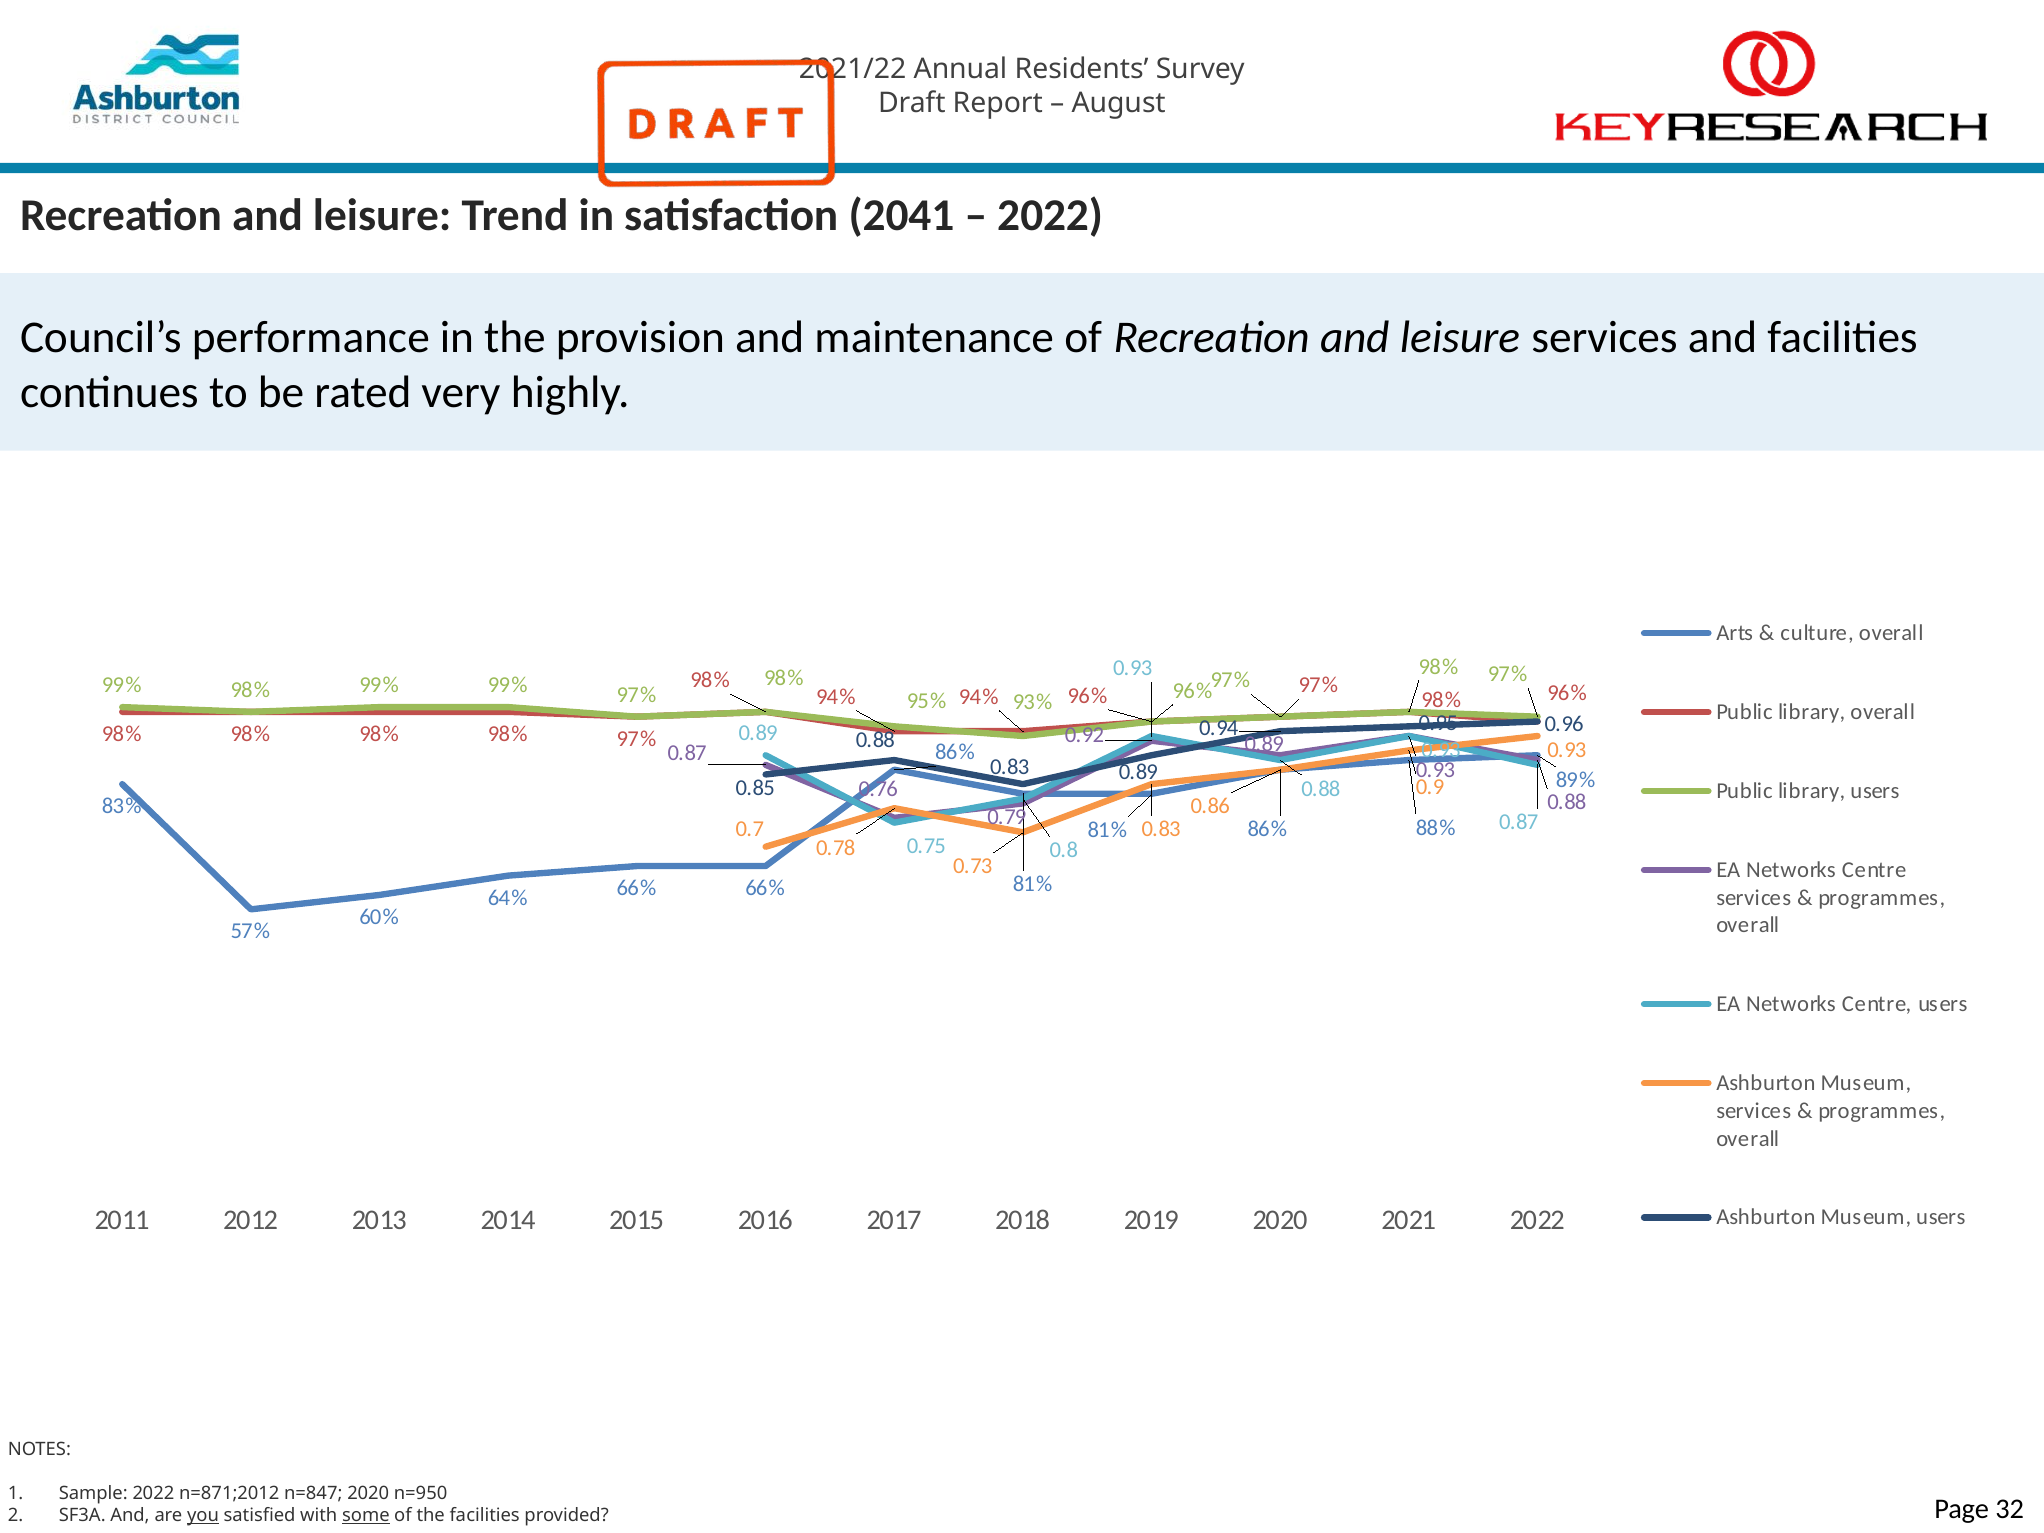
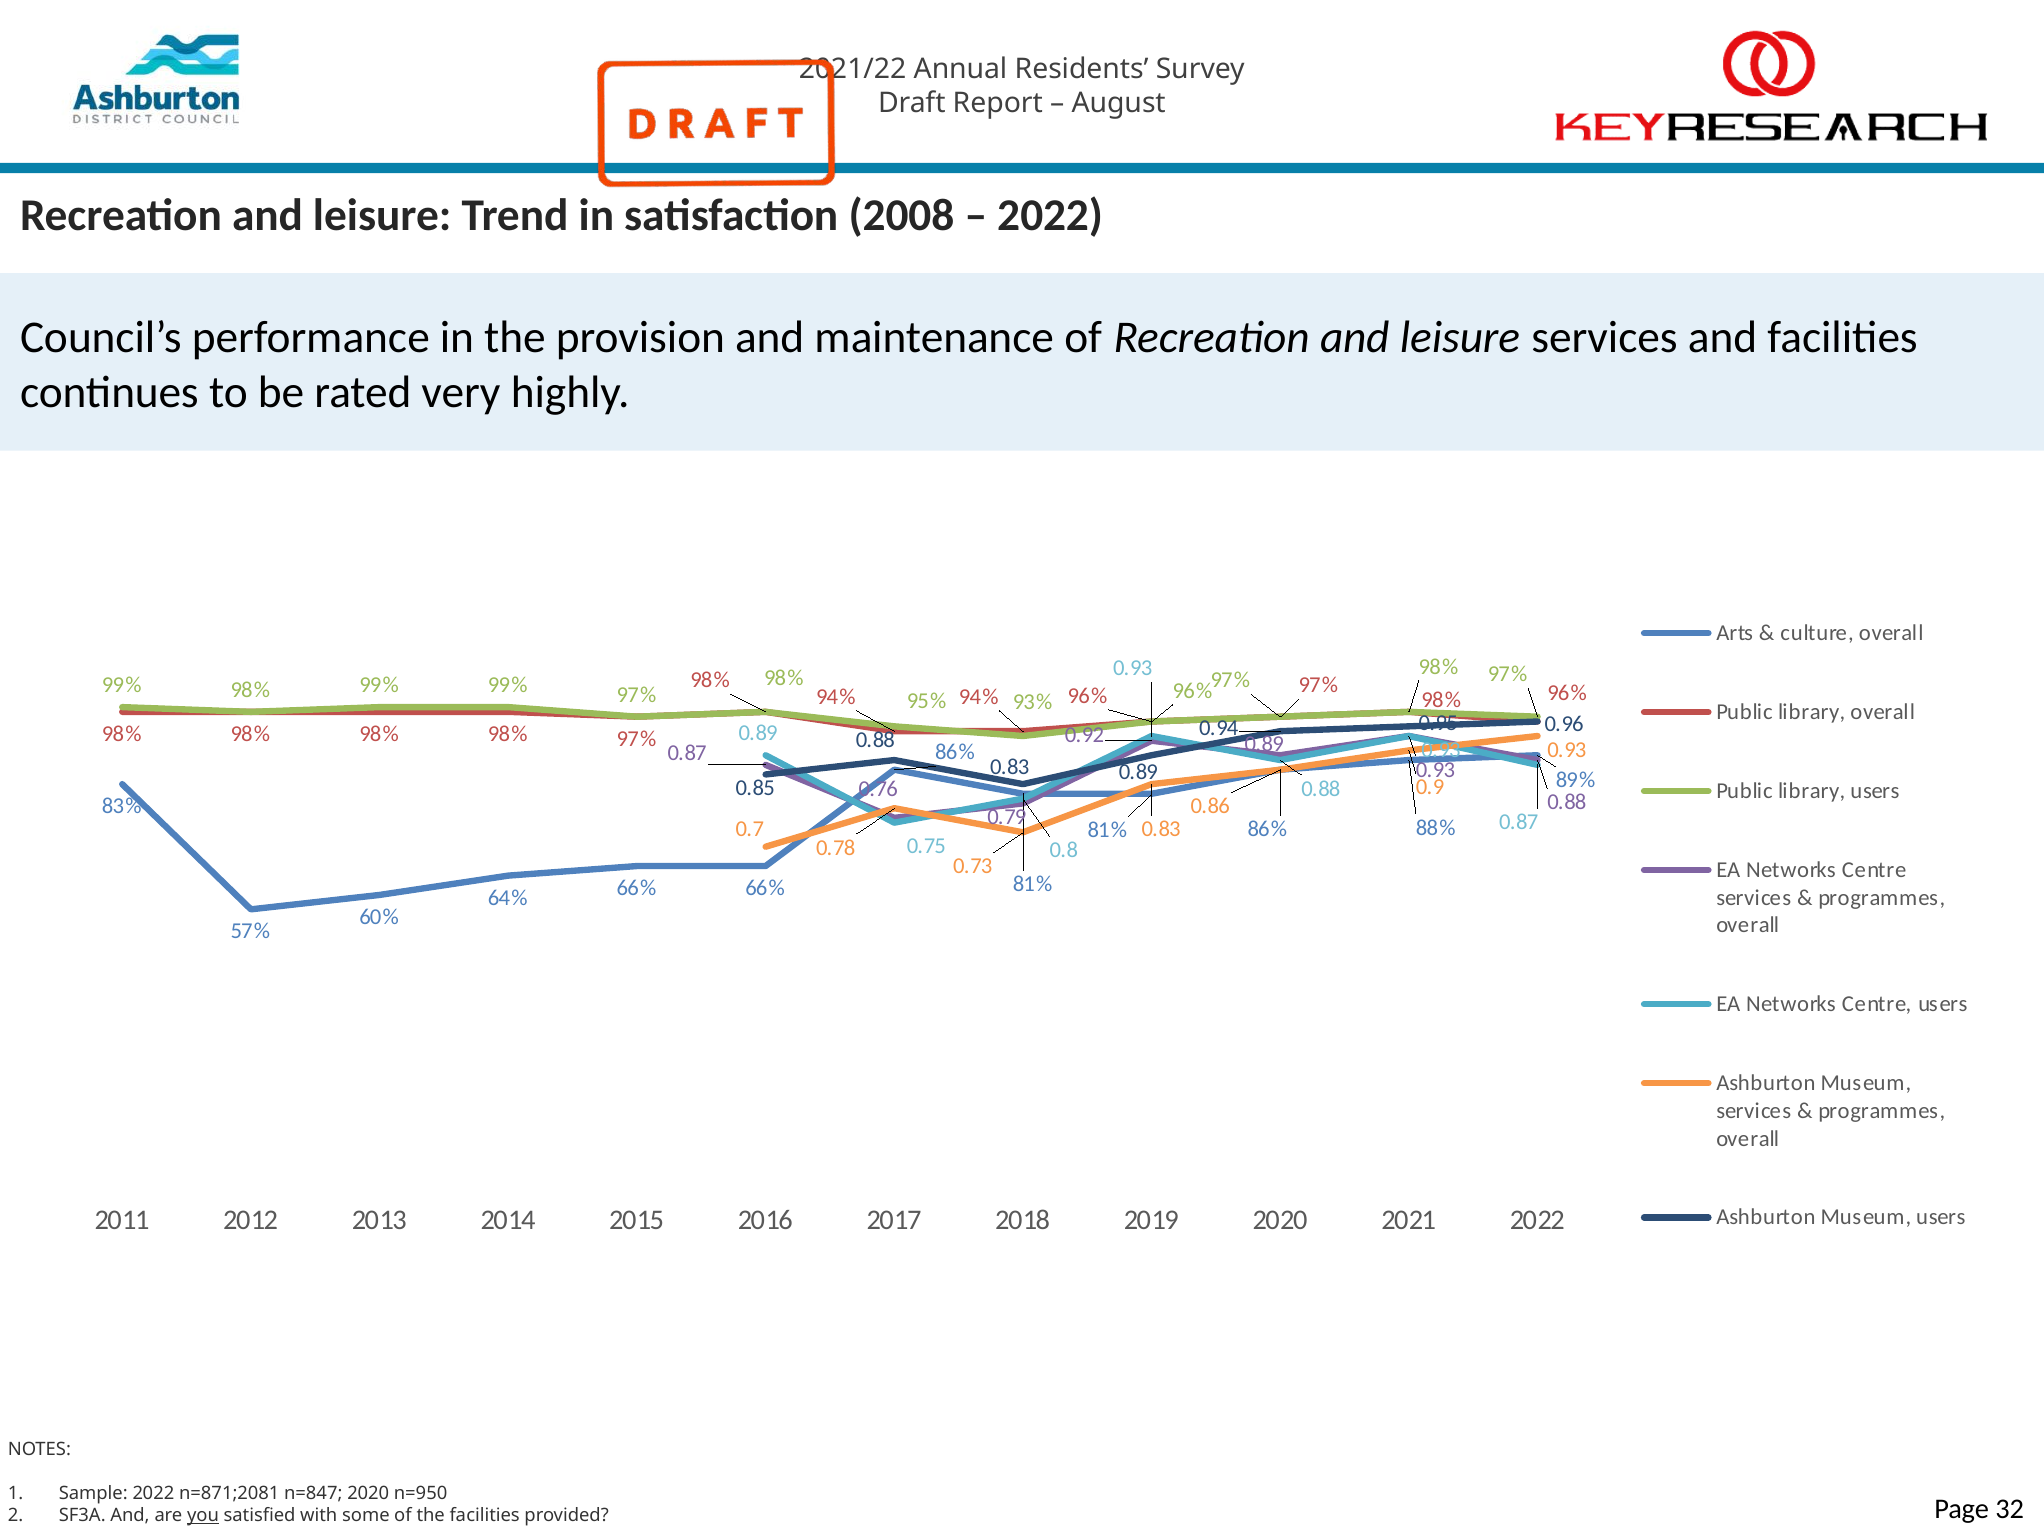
2041: 2041 -> 2008 (901, 215)
n=871;2012: n=871;2012 -> n=871;2081 (229, 1493)
some underline: present -> none (366, 1516)
